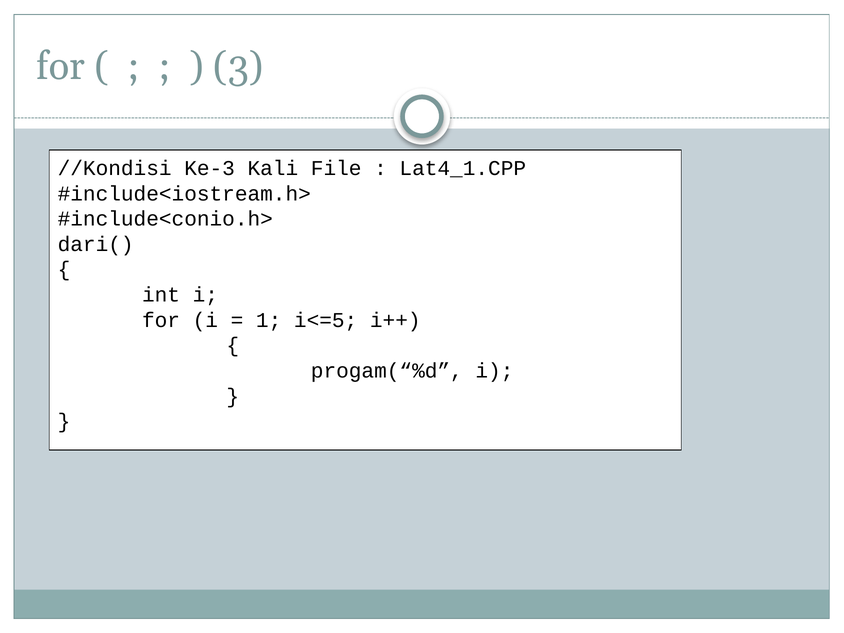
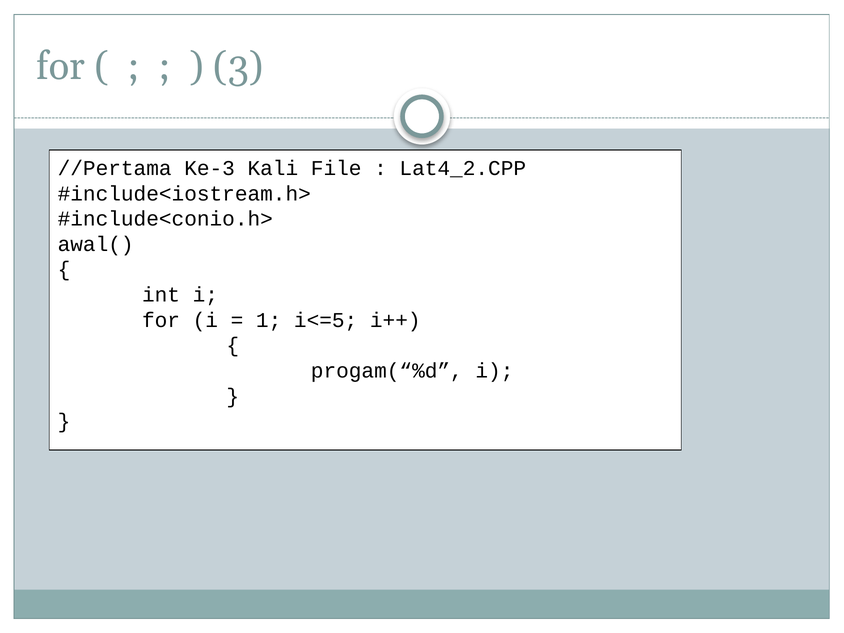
//Kondisi: //Kondisi -> //Pertama (115, 168)
Lat4_1.CPP: Lat4_1.CPP -> Lat4_2.CPP (463, 168)
dari(: dari( -> awal( (96, 244)
